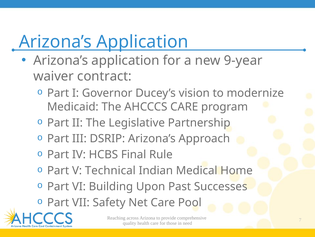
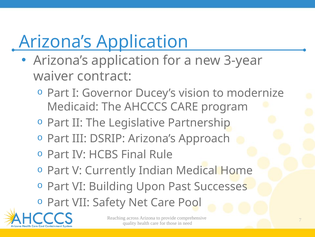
9-year: 9-year -> 3-year (243, 60)
Technical: Technical -> Currently (110, 170)
